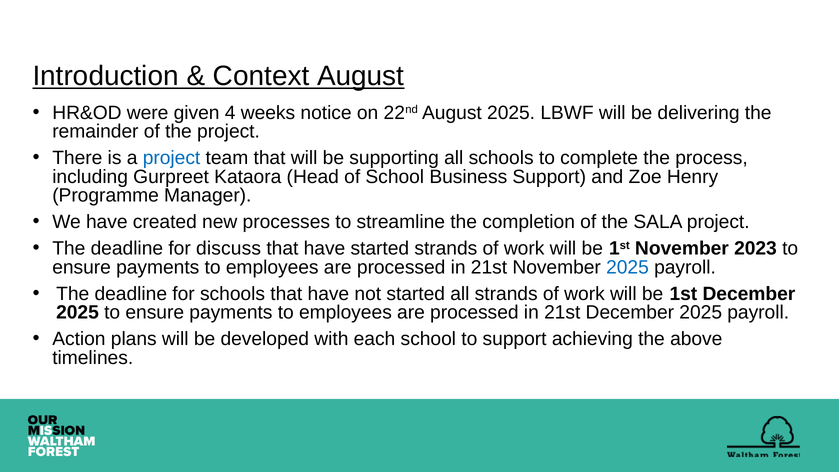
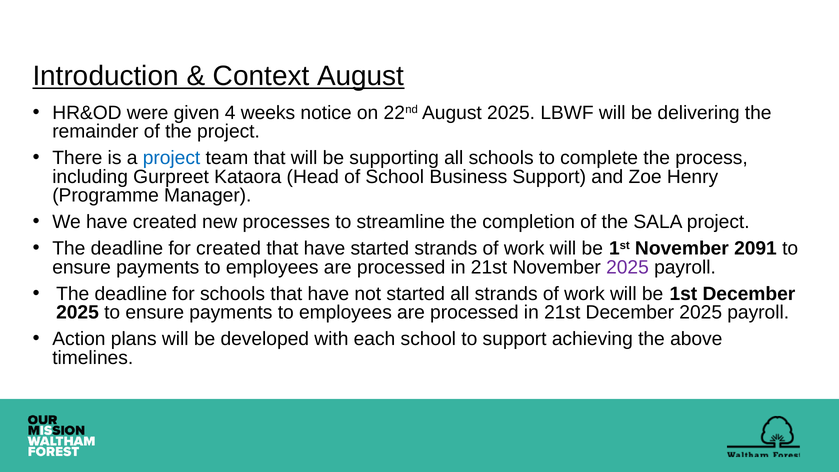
for discuss: discuss -> created (229, 249)
2023: 2023 -> 2091 (755, 249)
2025 colour: blue -> purple (628, 267)
